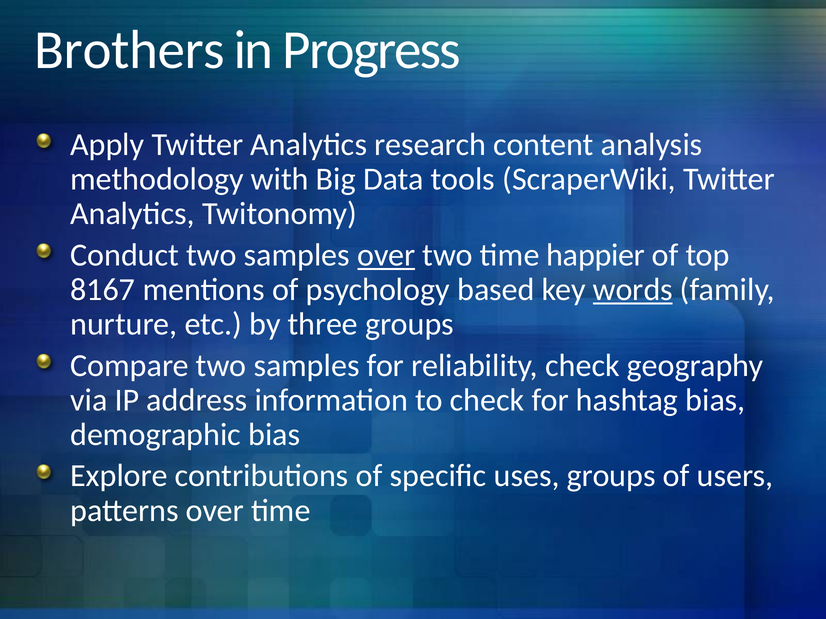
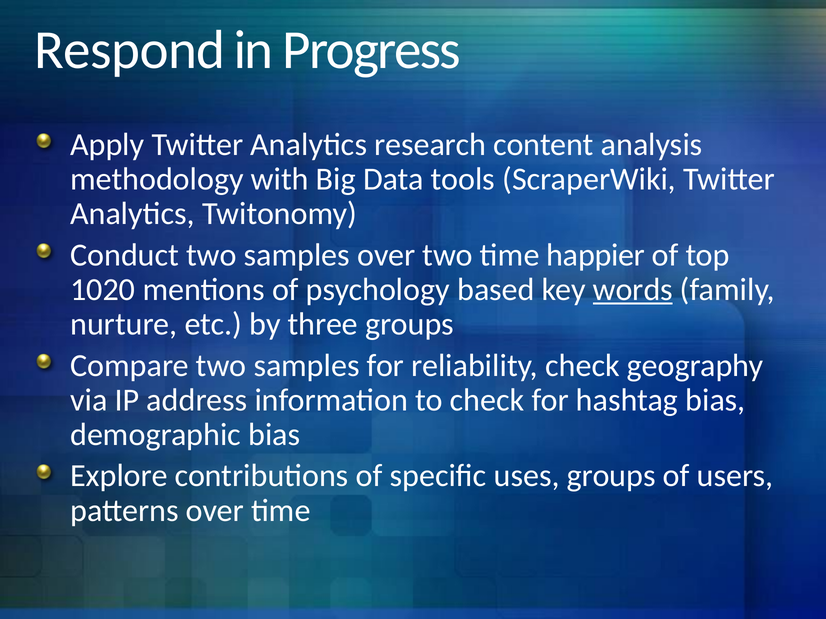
Brothers: Brothers -> Respond (130, 50)
over underline: present -> none (386, 255)
8167: 8167 -> 1020 (103, 290)
